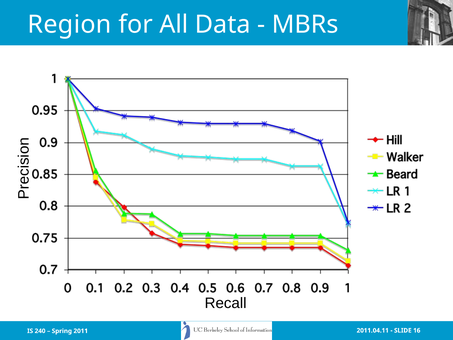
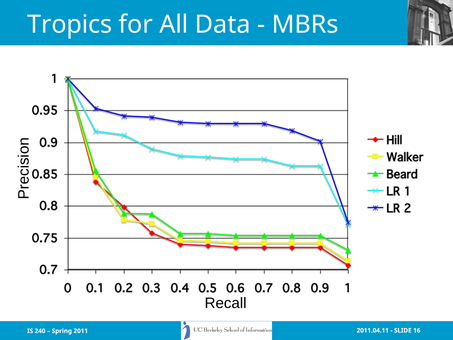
Region: Region -> Tropics (70, 24)
